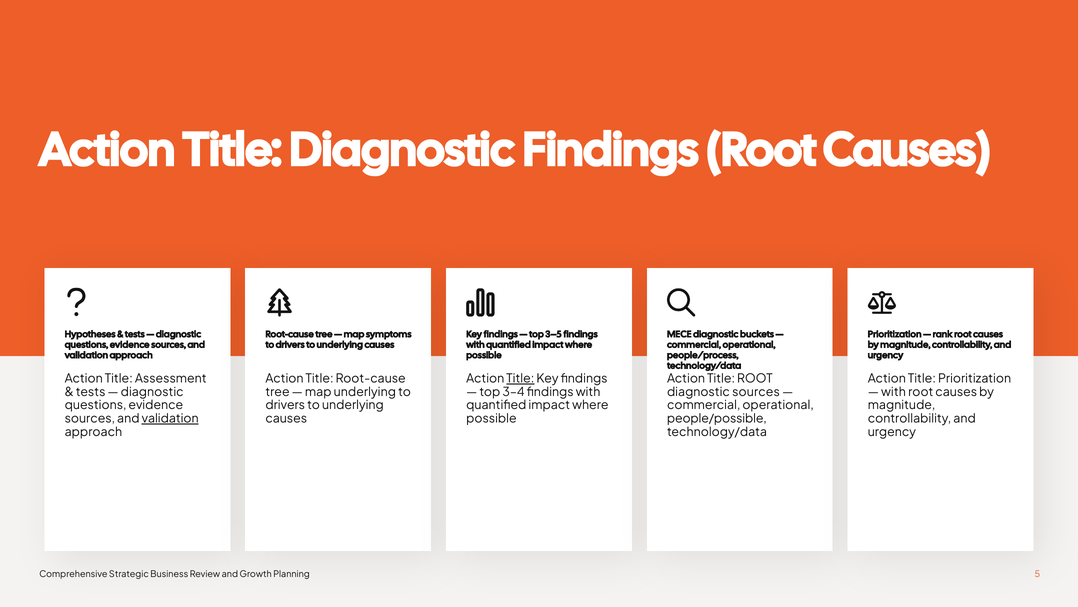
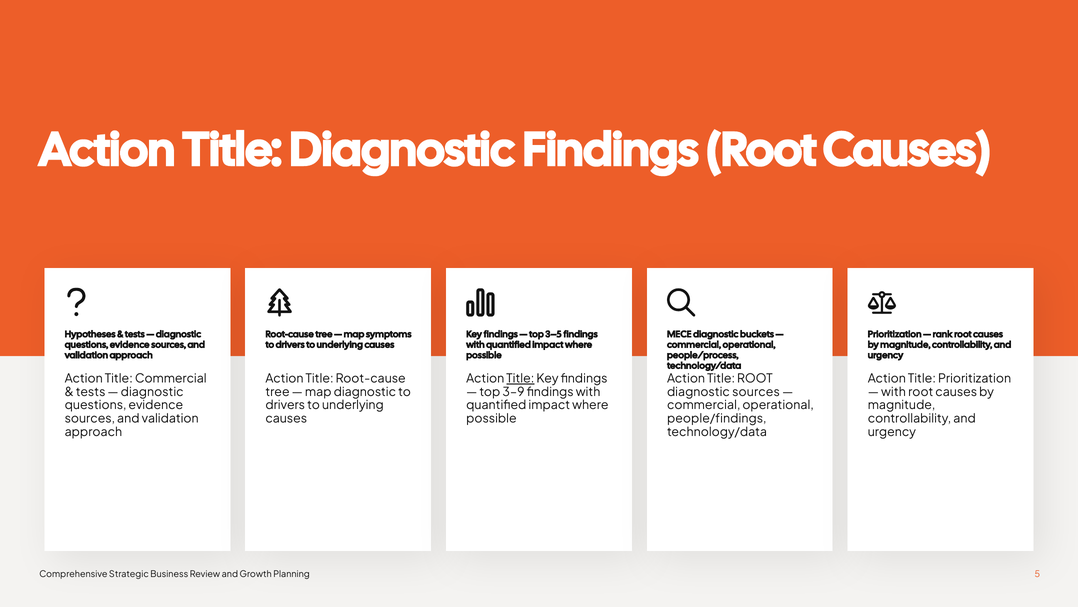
Title Assessment: Assessment -> Commercial (171, 378)
map underlying: underlying -> diagnostic (365, 392)
3–4: 3–4 -> 3–9 (513, 392)
validation underline: present -> none (170, 418)
people/possible: people/possible -> people/findings (717, 418)
